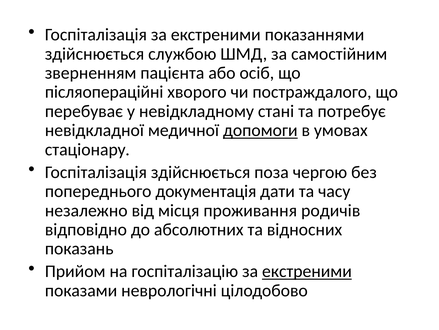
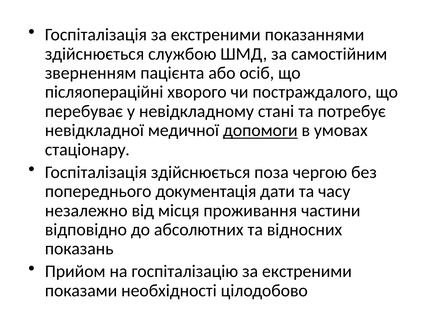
родичів: родичів -> частини (331, 210)
екстреними underline: present -> none (307, 271)
неврологічні: неврологічні -> необхідності (169, 290)
